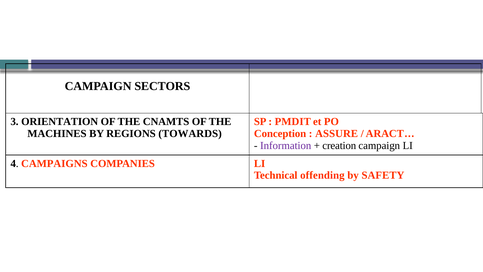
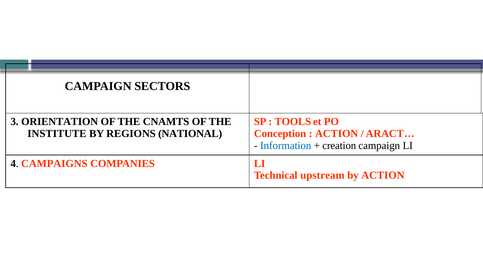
PMDIT: PMDIT -> TOOLS (293, 121)
MACHINES: MACHINES -> INSTITUTE (57, 133)
TOWARDS: TOWARDS -> NATIONAL (190, 133)
ASSURE: ASSURE -> ACTION (337, 133)
Information colour: purple -> blue (286, 145)
offending: offending -> upstream (322, 175)
by SAFETY: SAFETY -> ACTION (383, 175)
